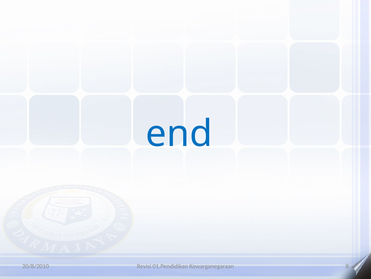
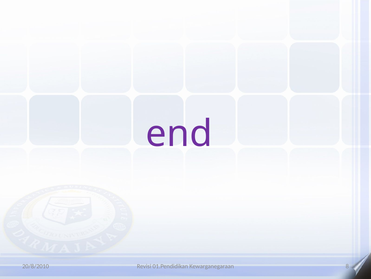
end colour: blue -> purple (179, 133)
